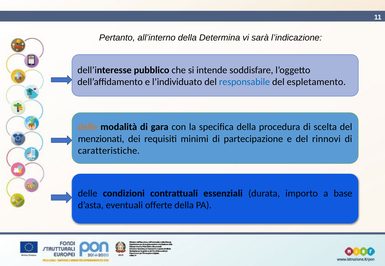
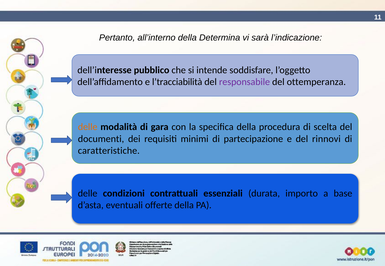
l’individuato: l’individuato -> l’tracciabilità (177, 82)
responsabile colour: blue -> purple (244, 82)
espletamento: espletamento -> ottemperanza (316, 82)
menzionati: menzionati -> documenti (101, 139)
